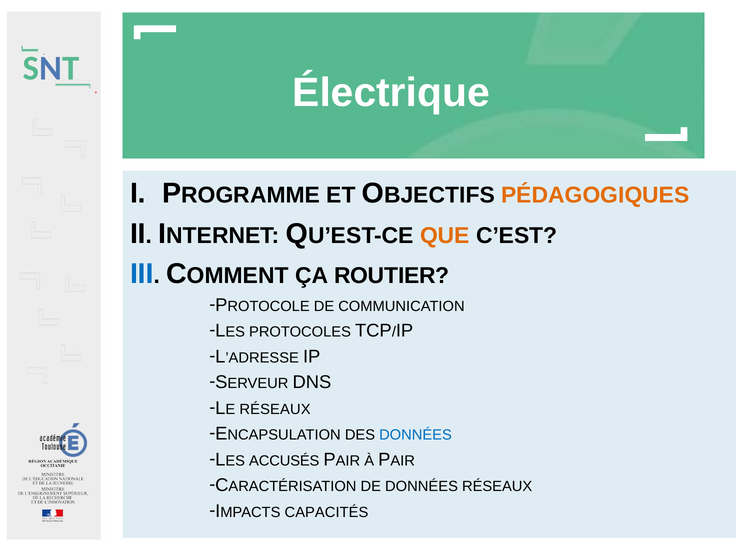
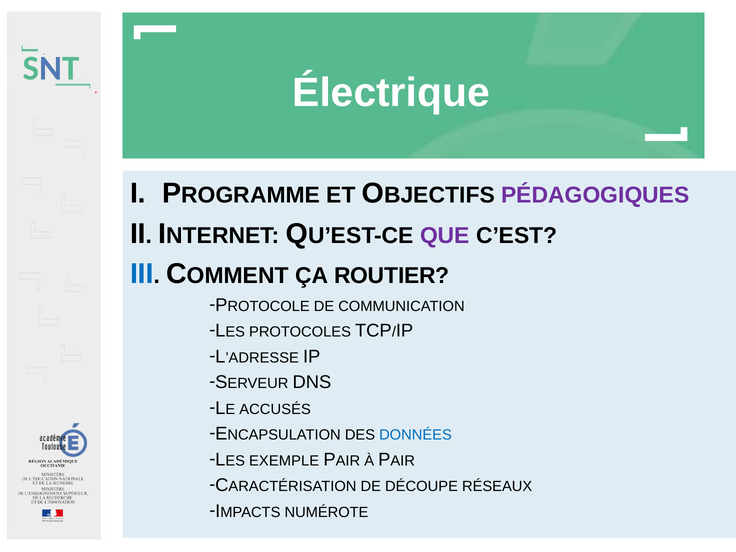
PÉDAGOGIQUES colour: orange -> purple (595, 195)
QUE colour: orange -> purple (445, 236)
RÉSEAUX: RÉSEAUX -> ACCUSÉS (275, 409)
ACCUSÉS: ACCUSÉS -> EXEMPLE (284, 461)
DE DONNÉES: DONNÉES -> DÉCOUPE (421, 486)
CAPACITÉS: CAPACITÉS -> NUMÉROTE (327, 512)
